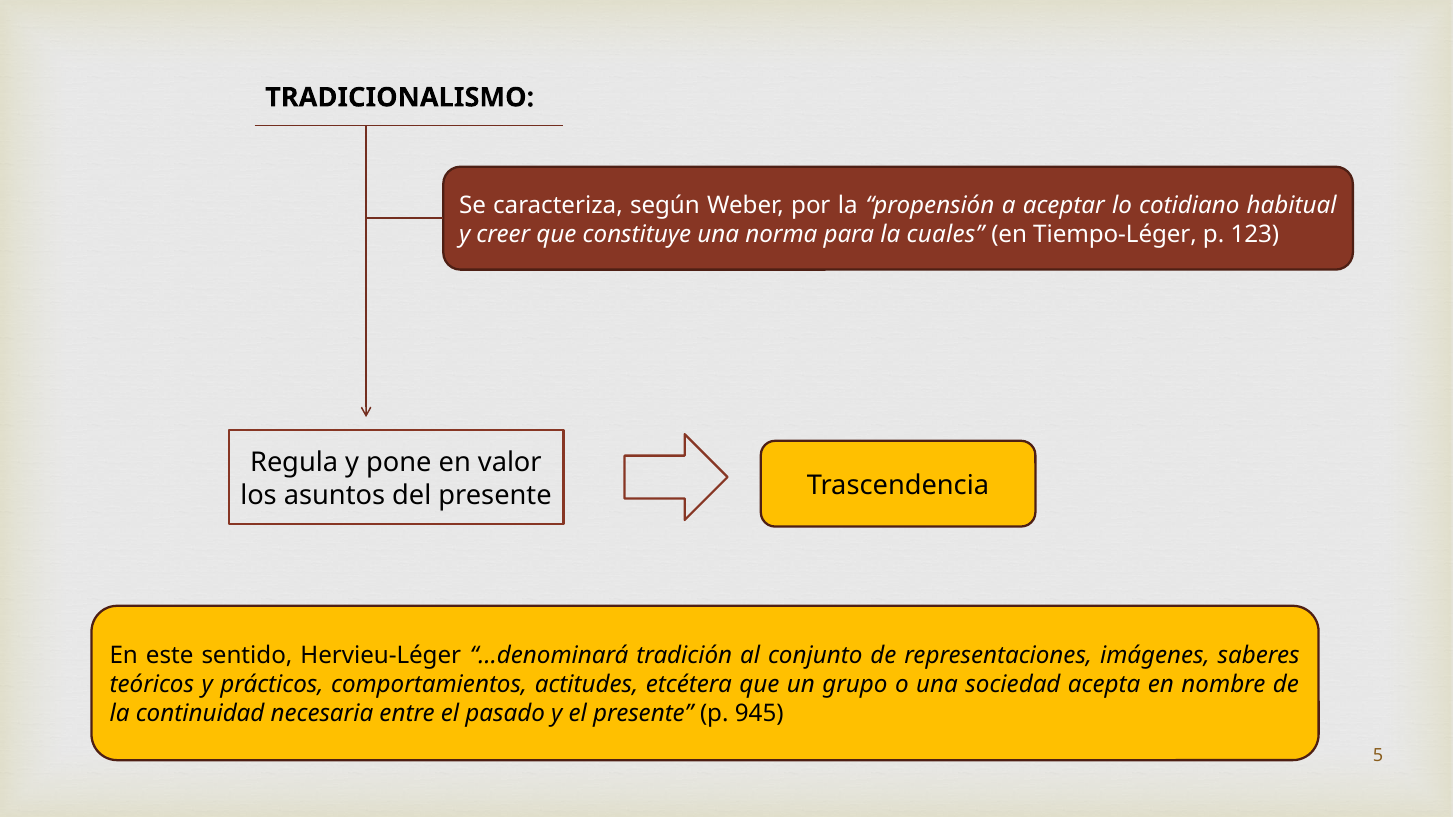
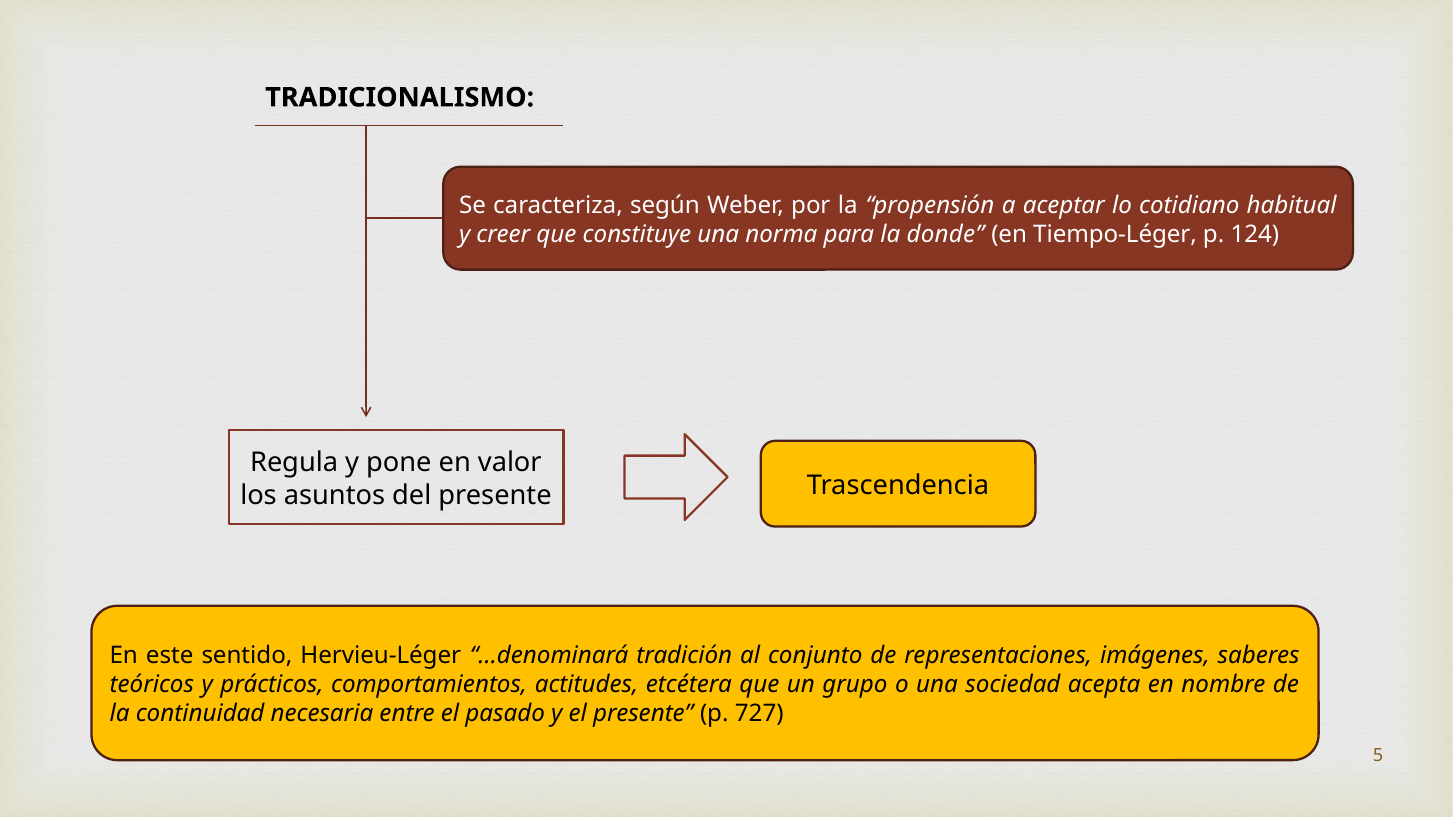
cuales: cuales -> donde (945, 234)
123: 123 -> 124 (1255, 234)
945: 945 -> 727 (759, 714)
